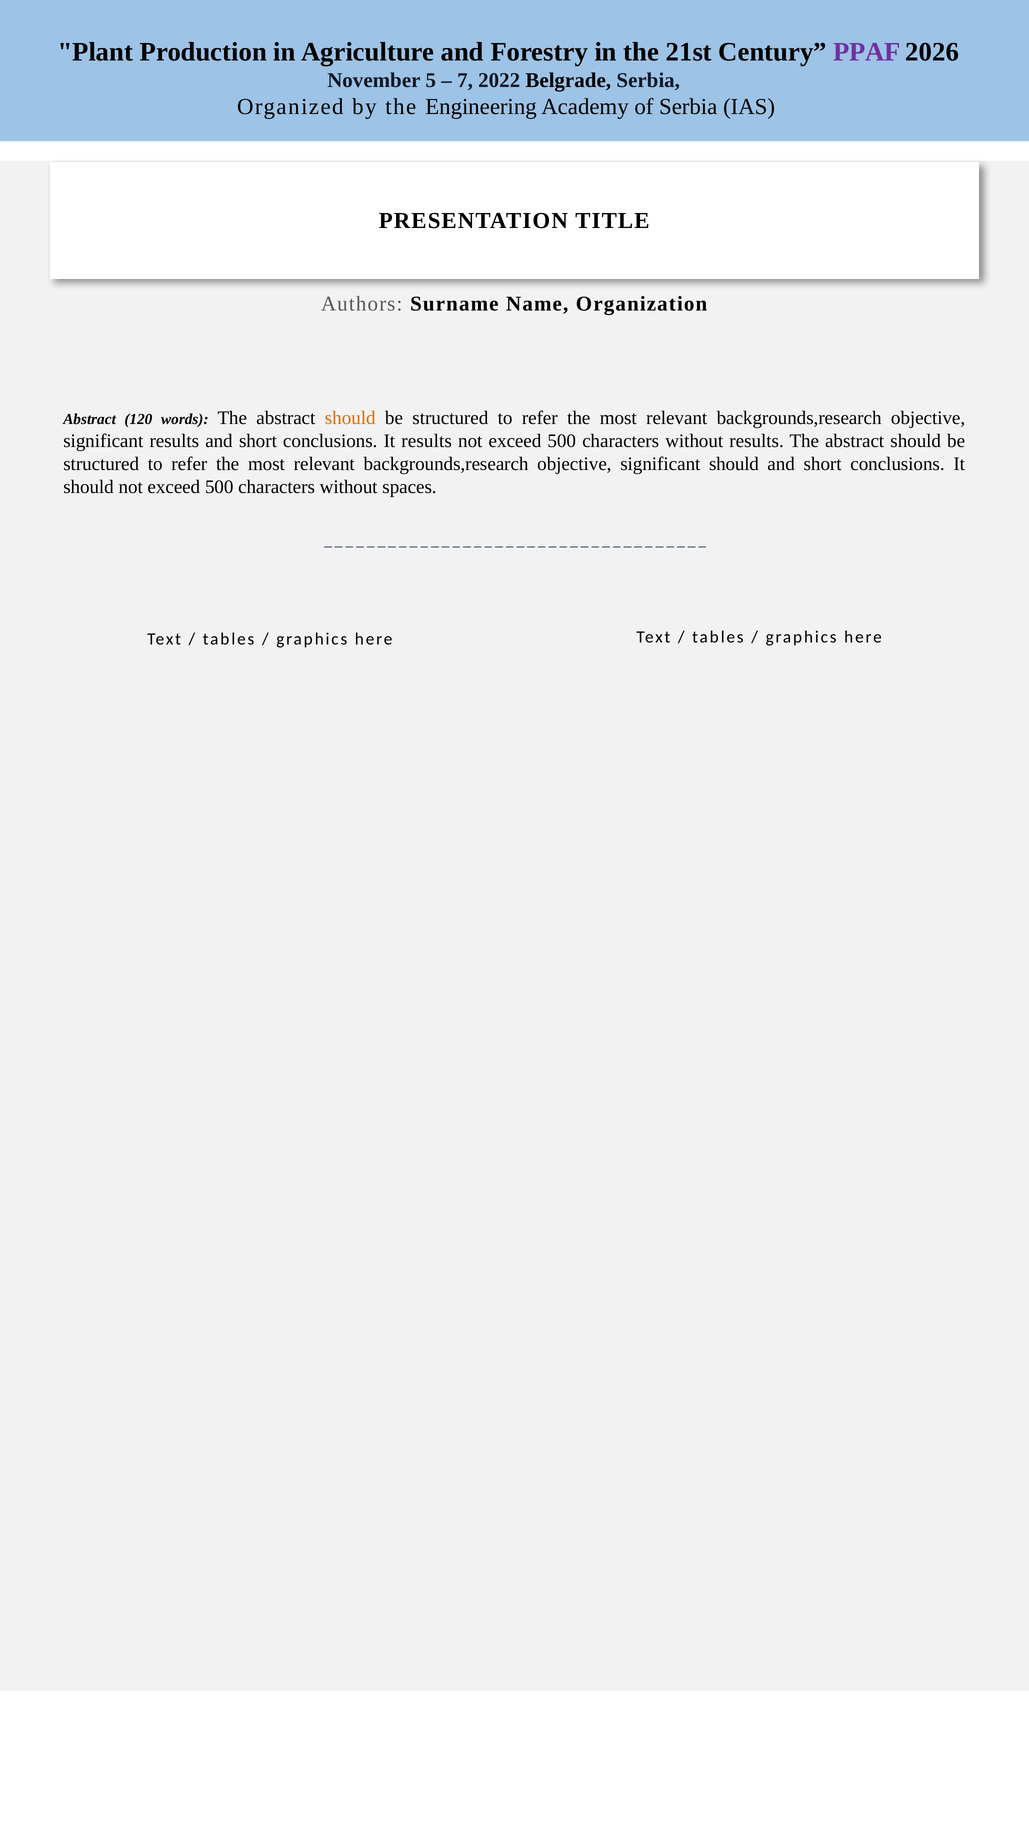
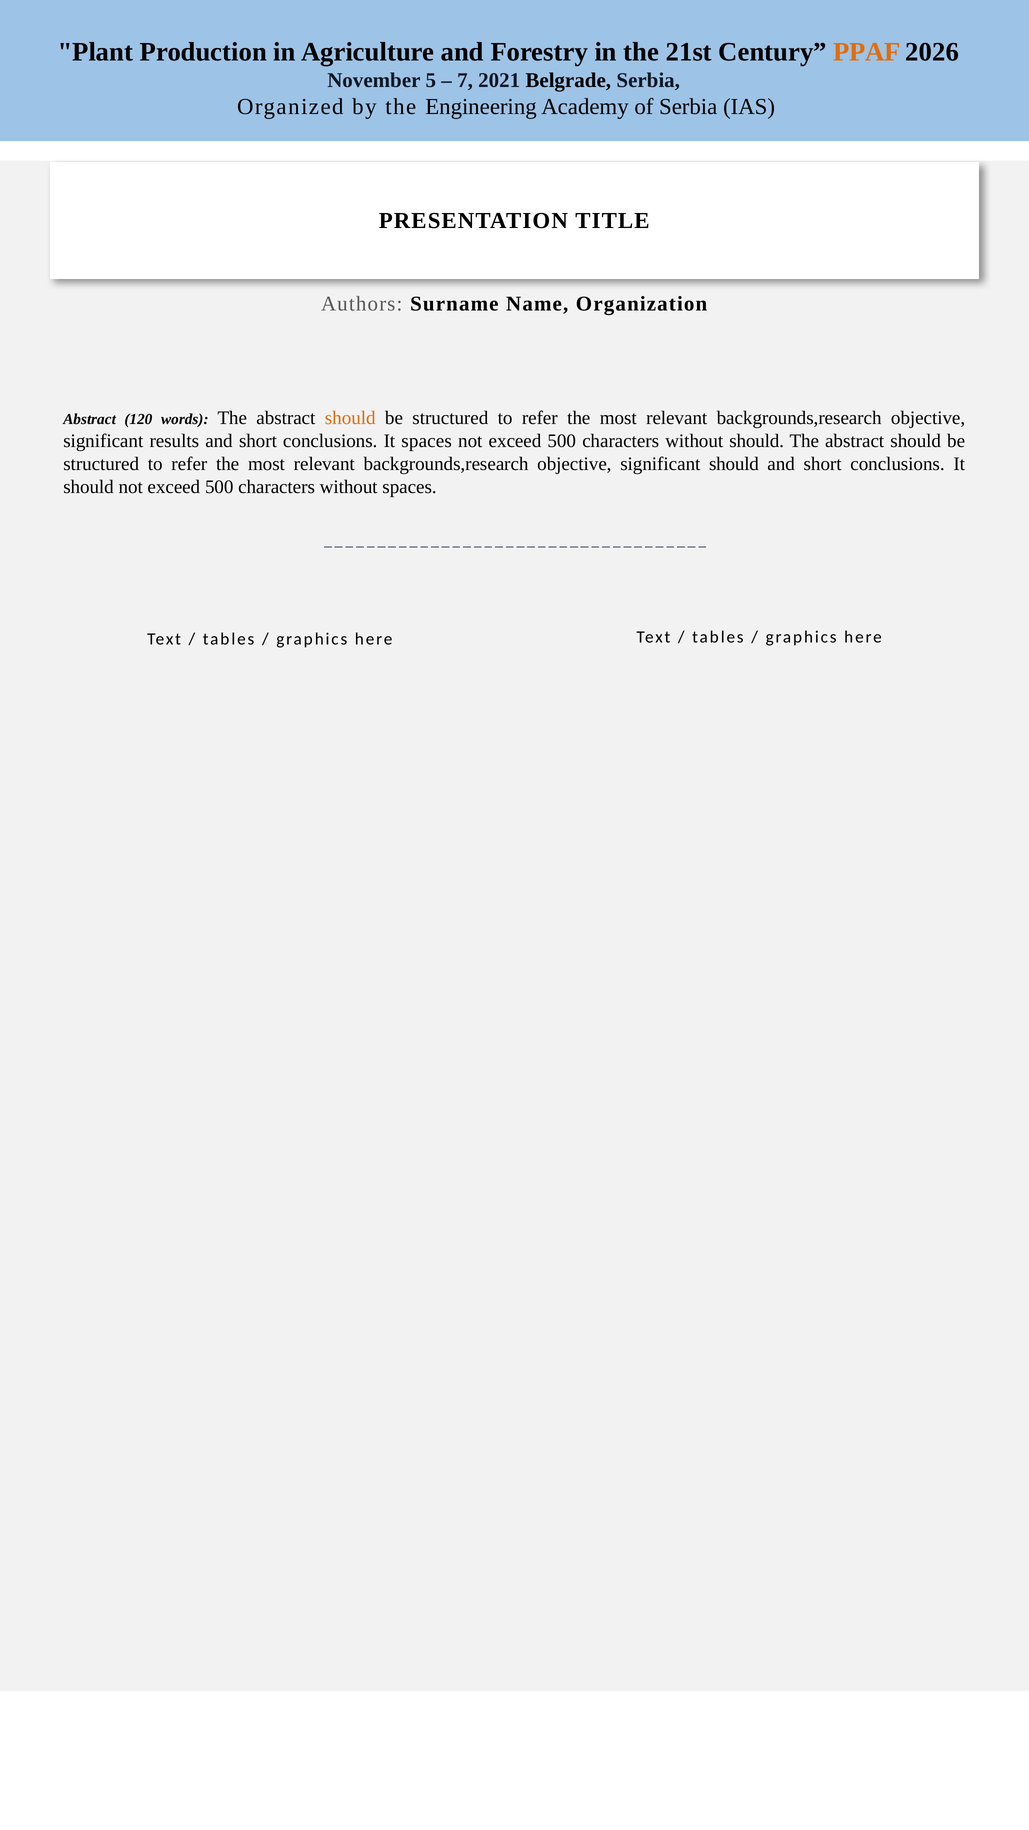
PPAF colour: purple -> orange (867, 52)
2022: 2022 -> 2021 (499, 80)
It results: results -> spaces (427, 441)
without results: results -> should (757, 441)
